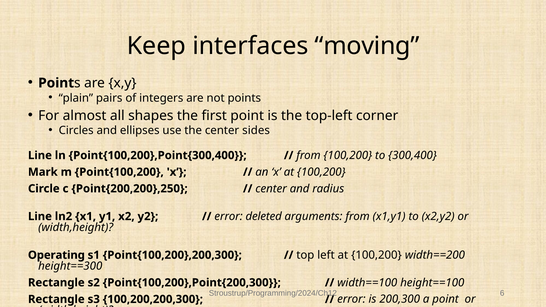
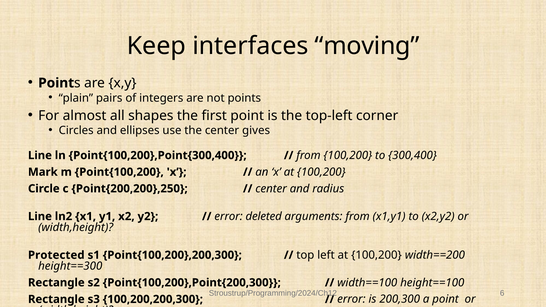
sides: sides -> gives (256, 131)
Operating: Operating -> Protected (56, 255)
